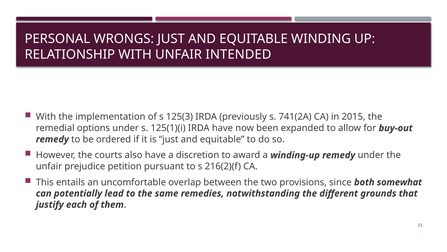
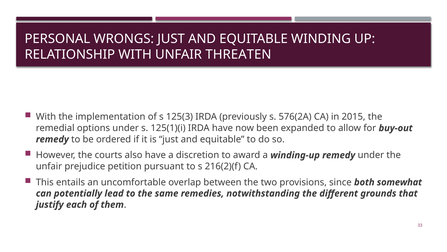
INTENDED: INTENDED -> THREATEN (238, 54)
741(2A: 741(2A -> 576(2A (295, 117)
